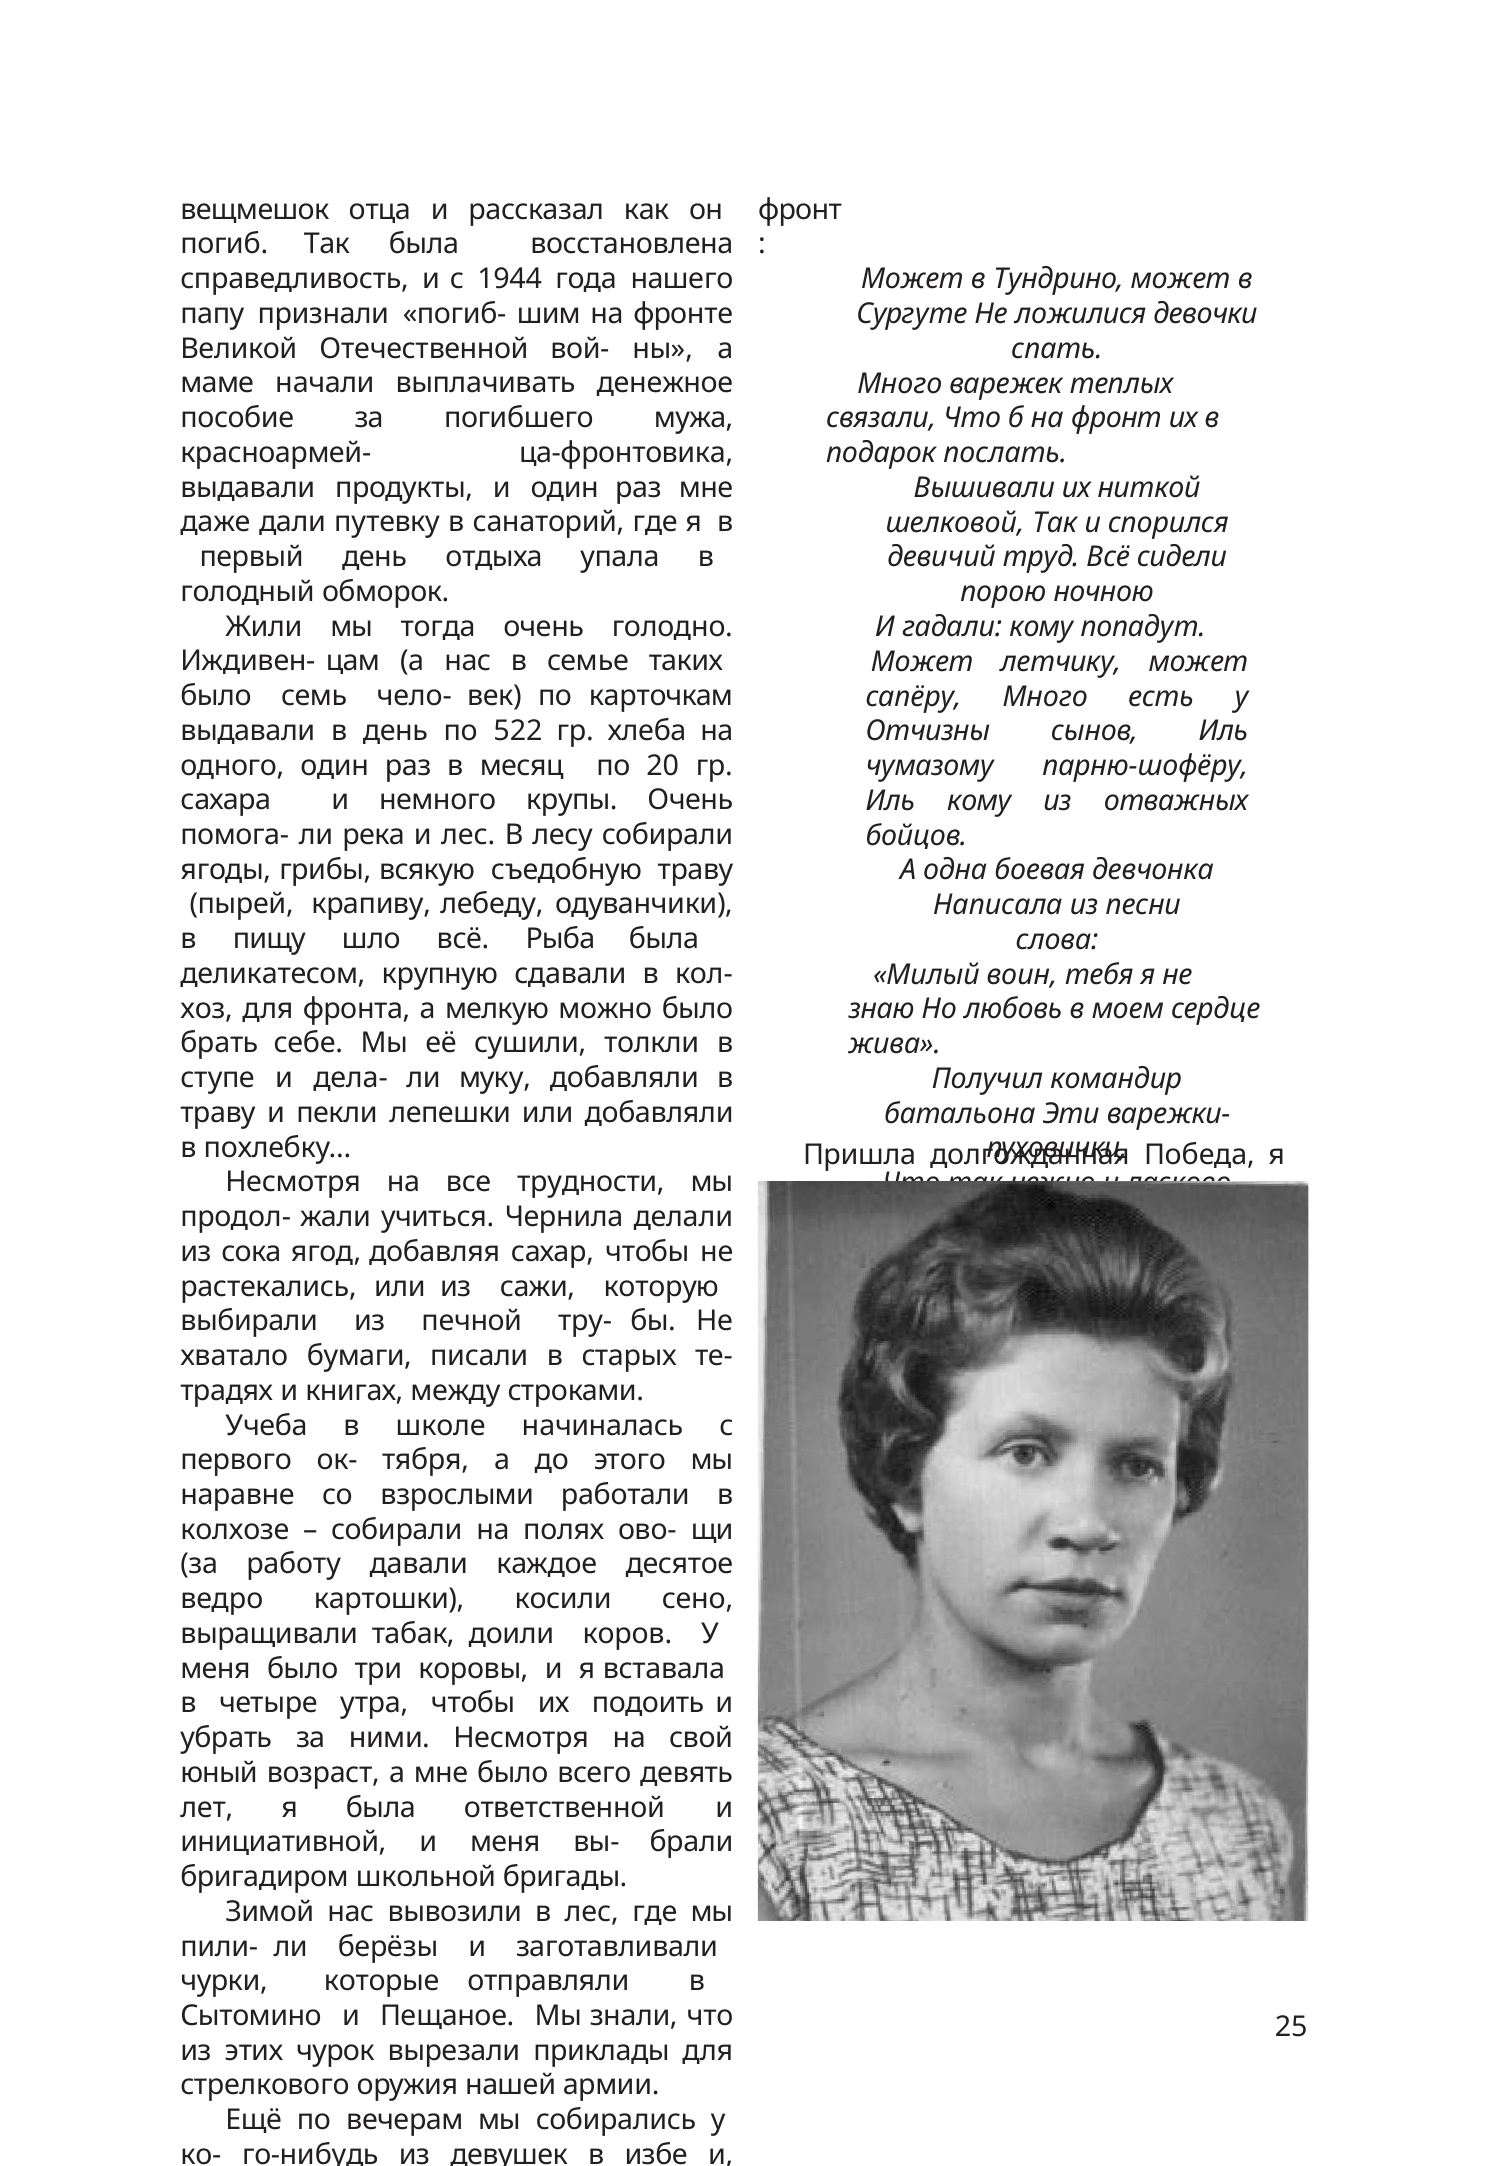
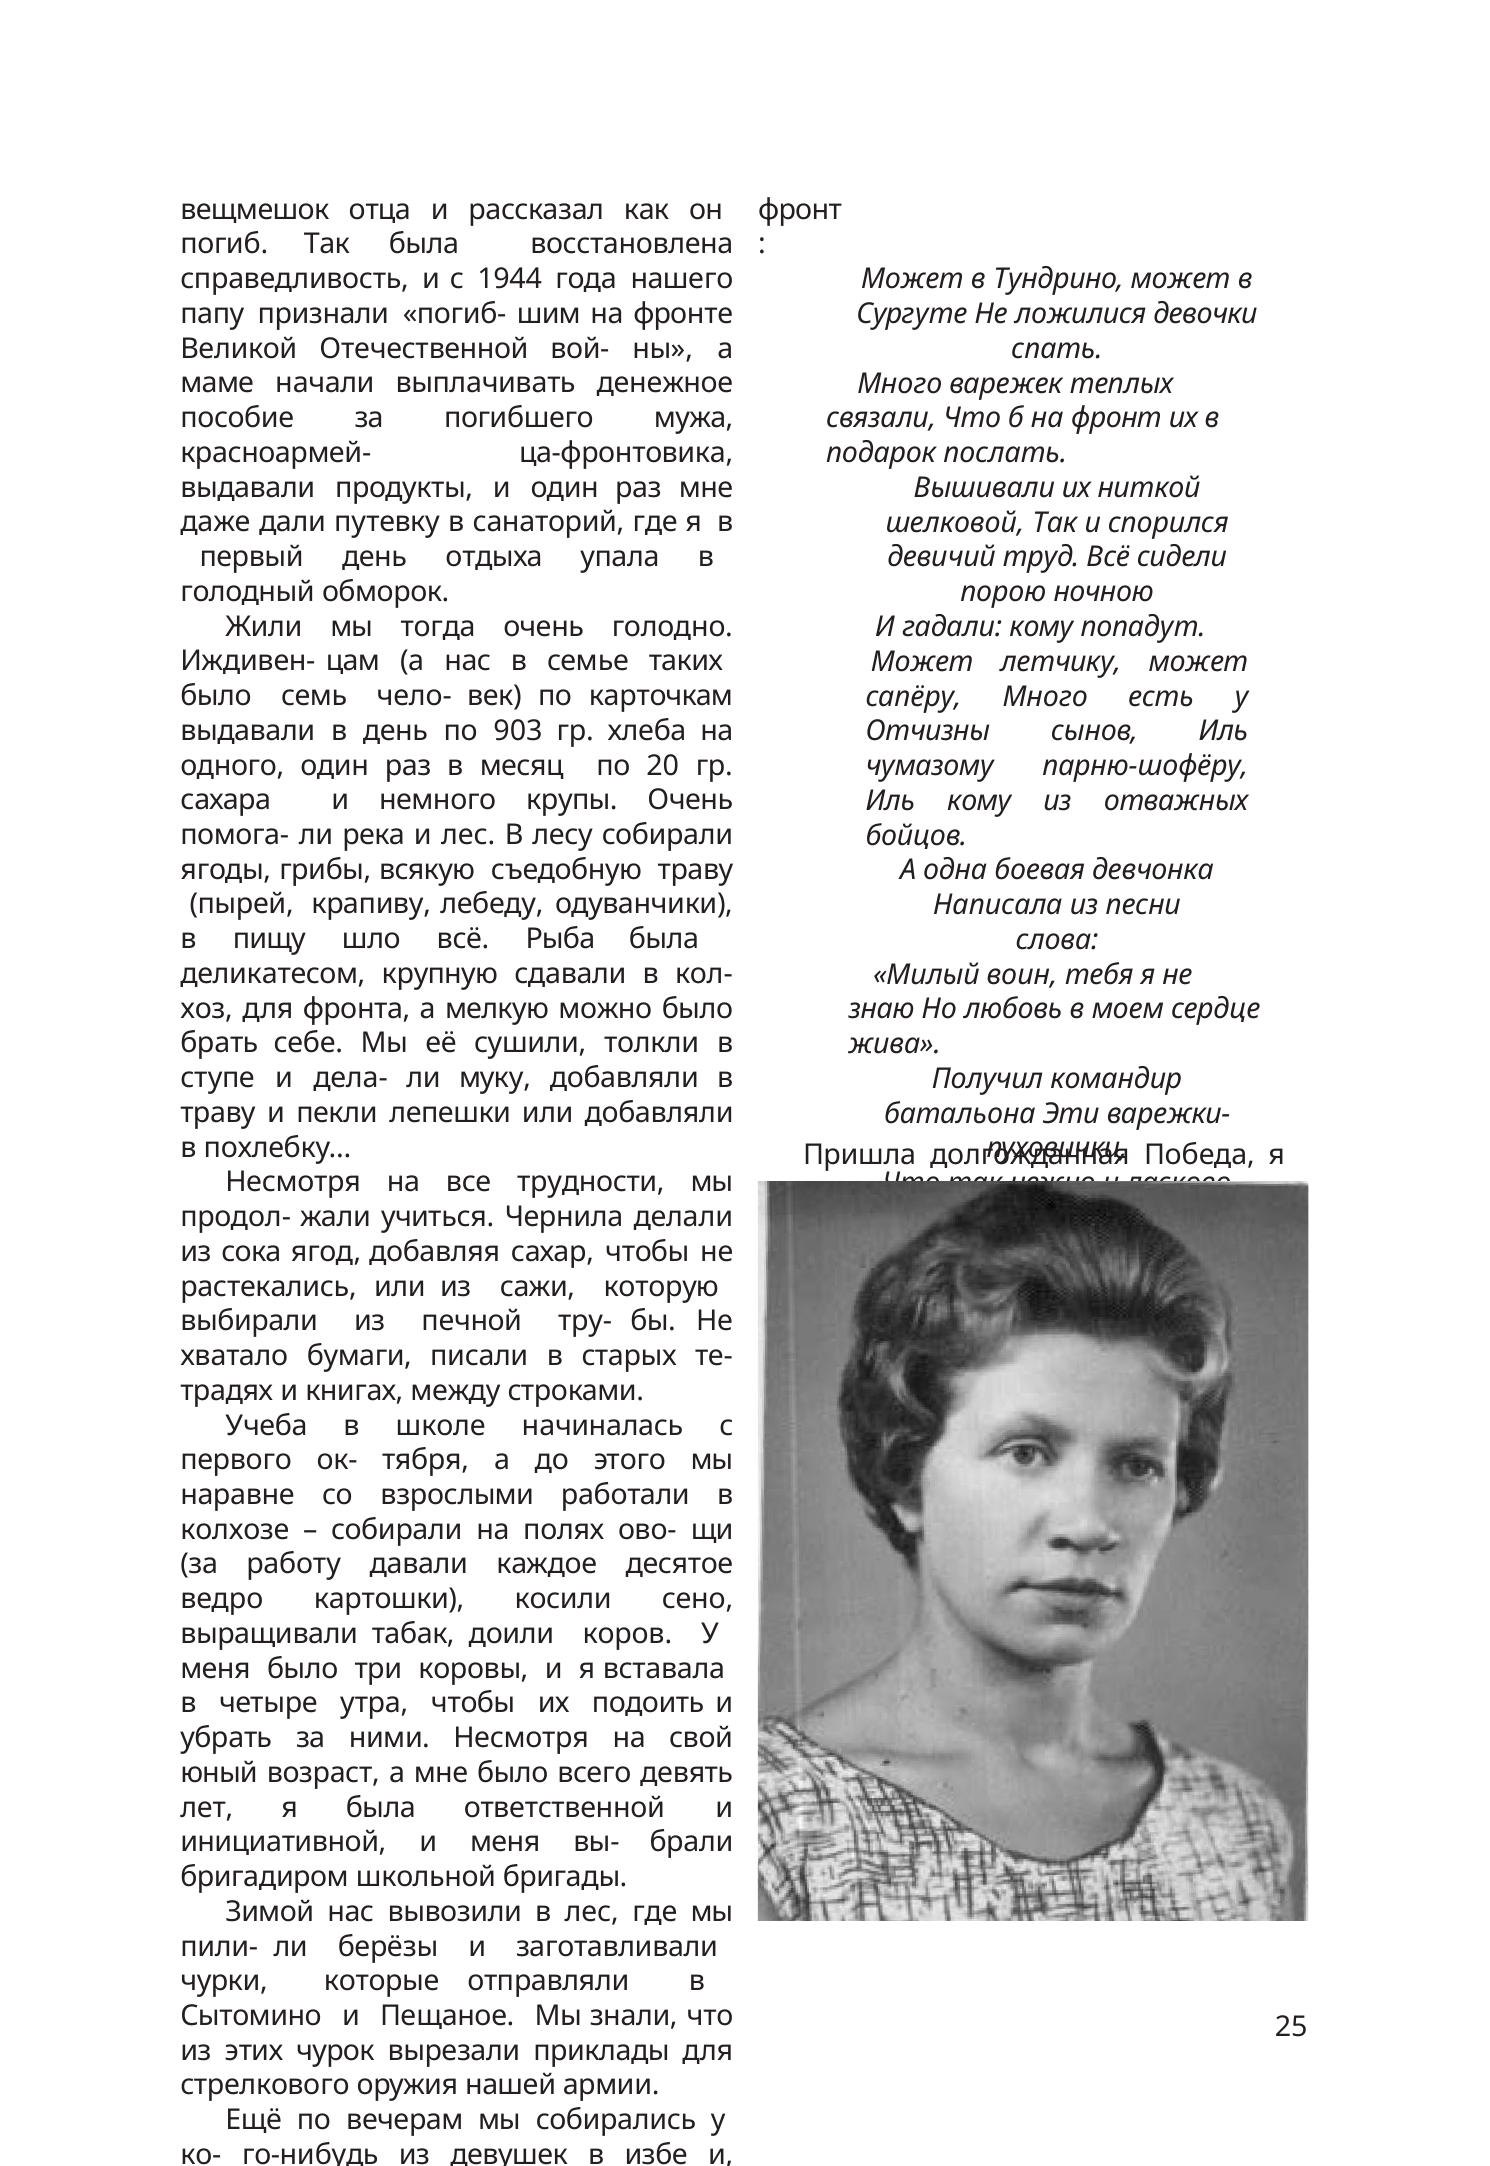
522: 522 -> 903 (518, 731)
